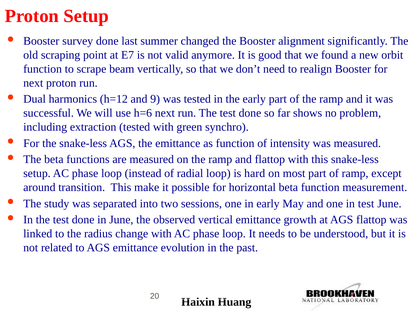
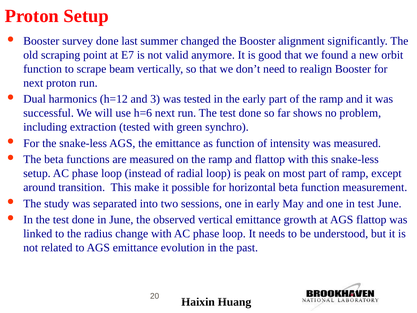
9: 9 -> 3 (155, 99)
hard: hard -> peak (255, 173)
